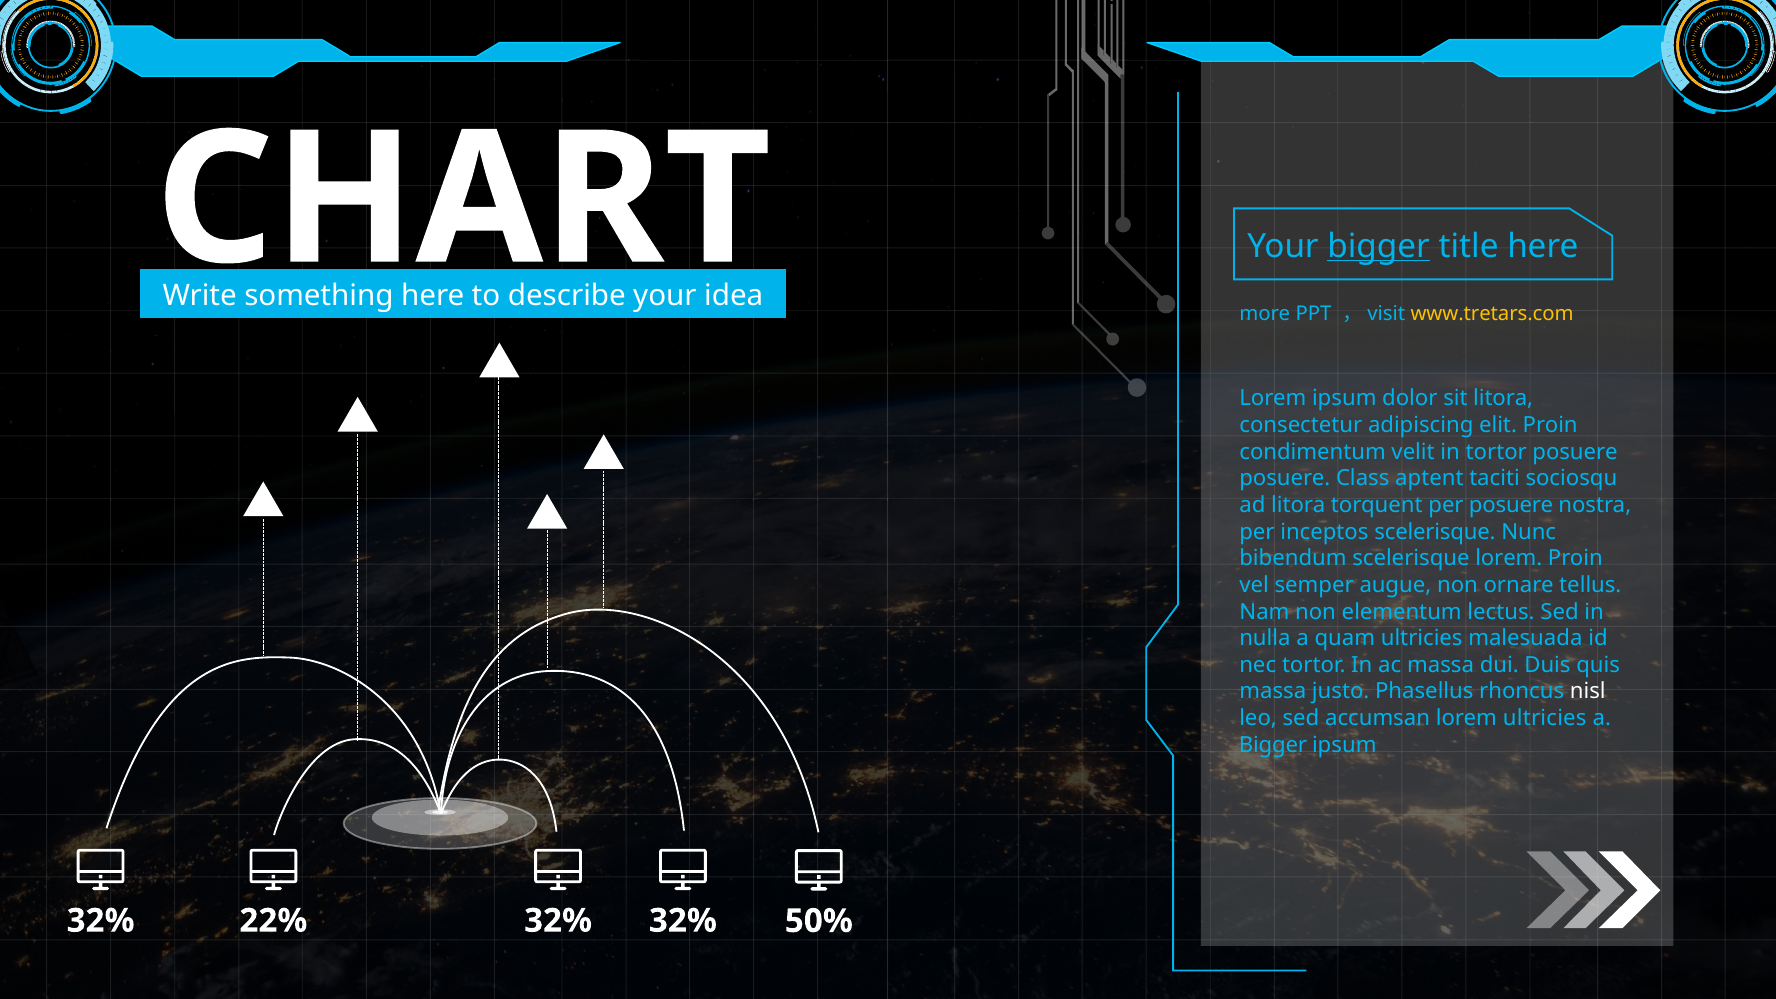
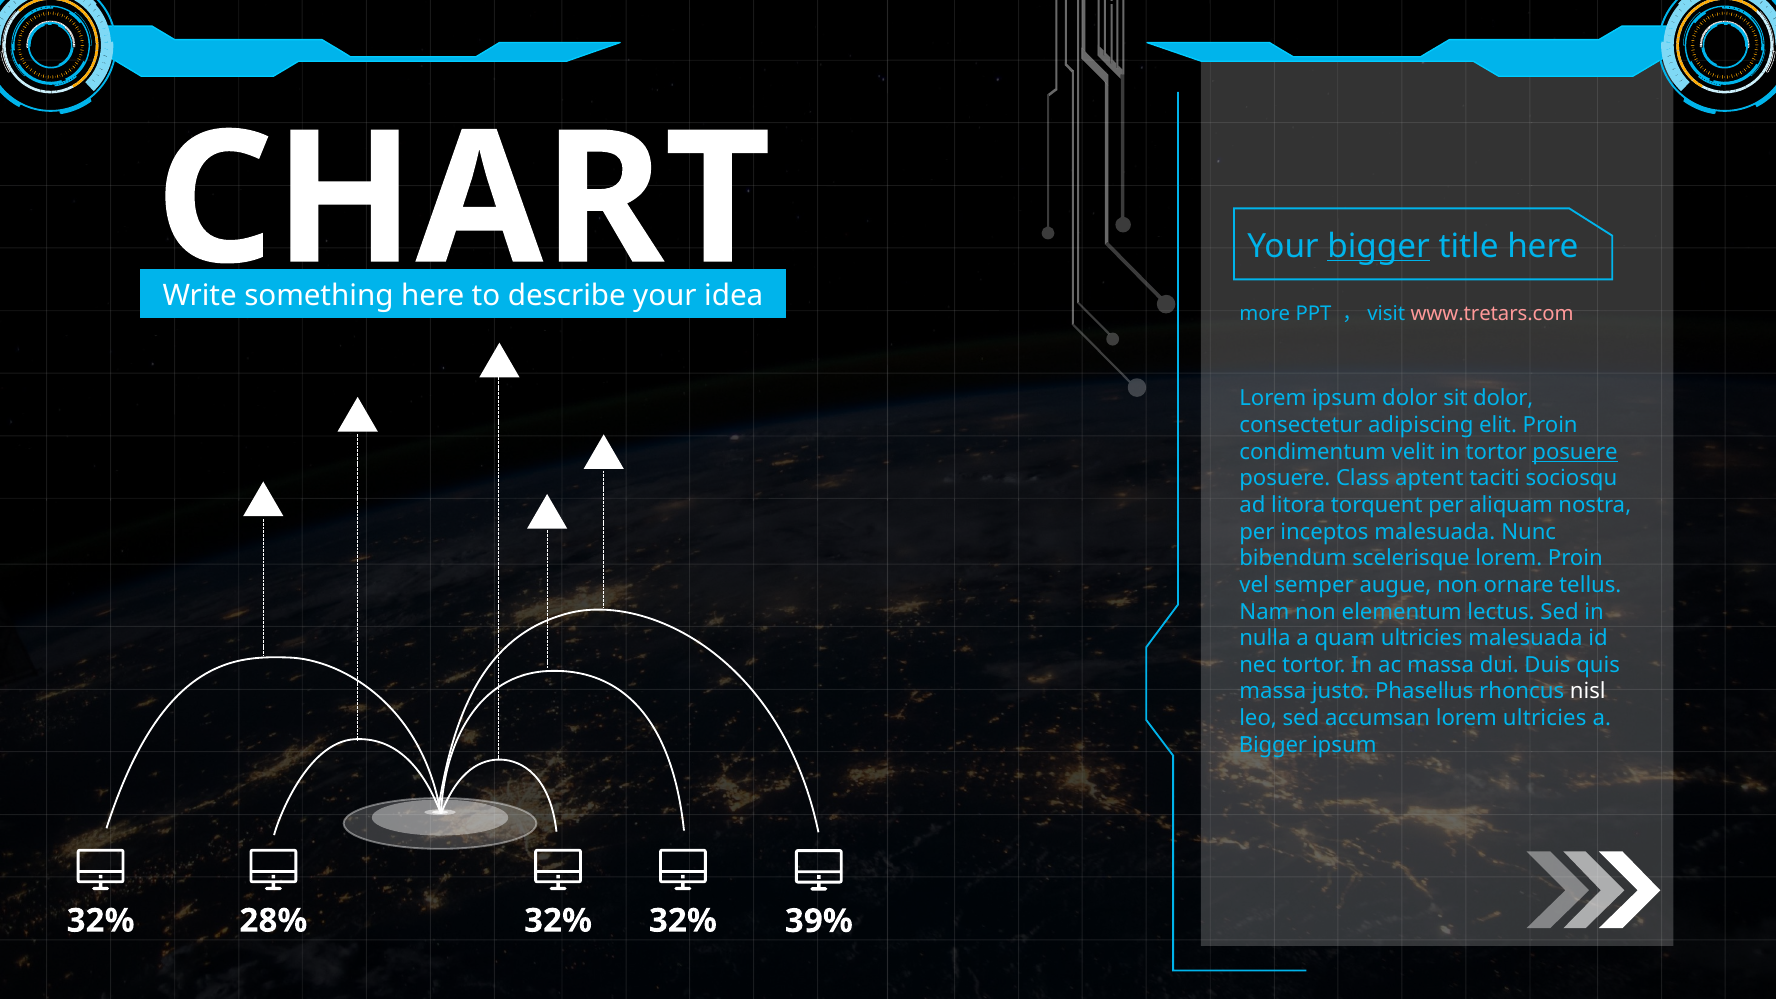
www.tretars.com colour: yellow -> pink (1492, 314)
sit litora: litora -> dolor (1503, 399)
posuere underline: none -> present (1575, 452)
per posuere: posuere -> aliquam (1511, 505)
inceptos scelerisque: scelerisque -> malesuada (1435, 532)
22%: 22% -> 28% (273, 921)
50%: 50% -> 39% (819, 921)
